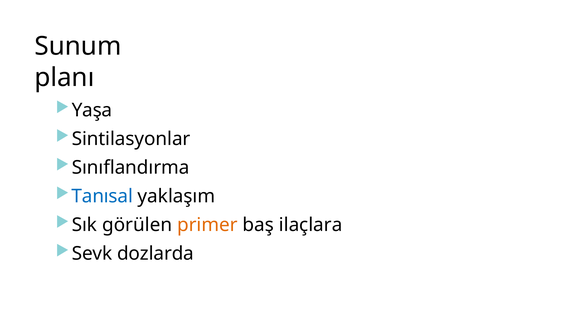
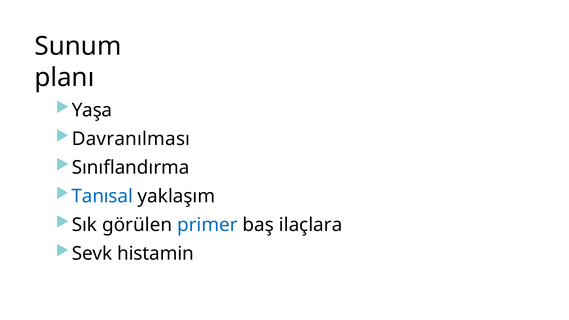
Sintilasyonlar: Sintilasyonlar -> Davranılması (131, 139)
primer colour: orange -> blue (207, 225)
dozlarda: dozlarda -> histamin (155, 254)
